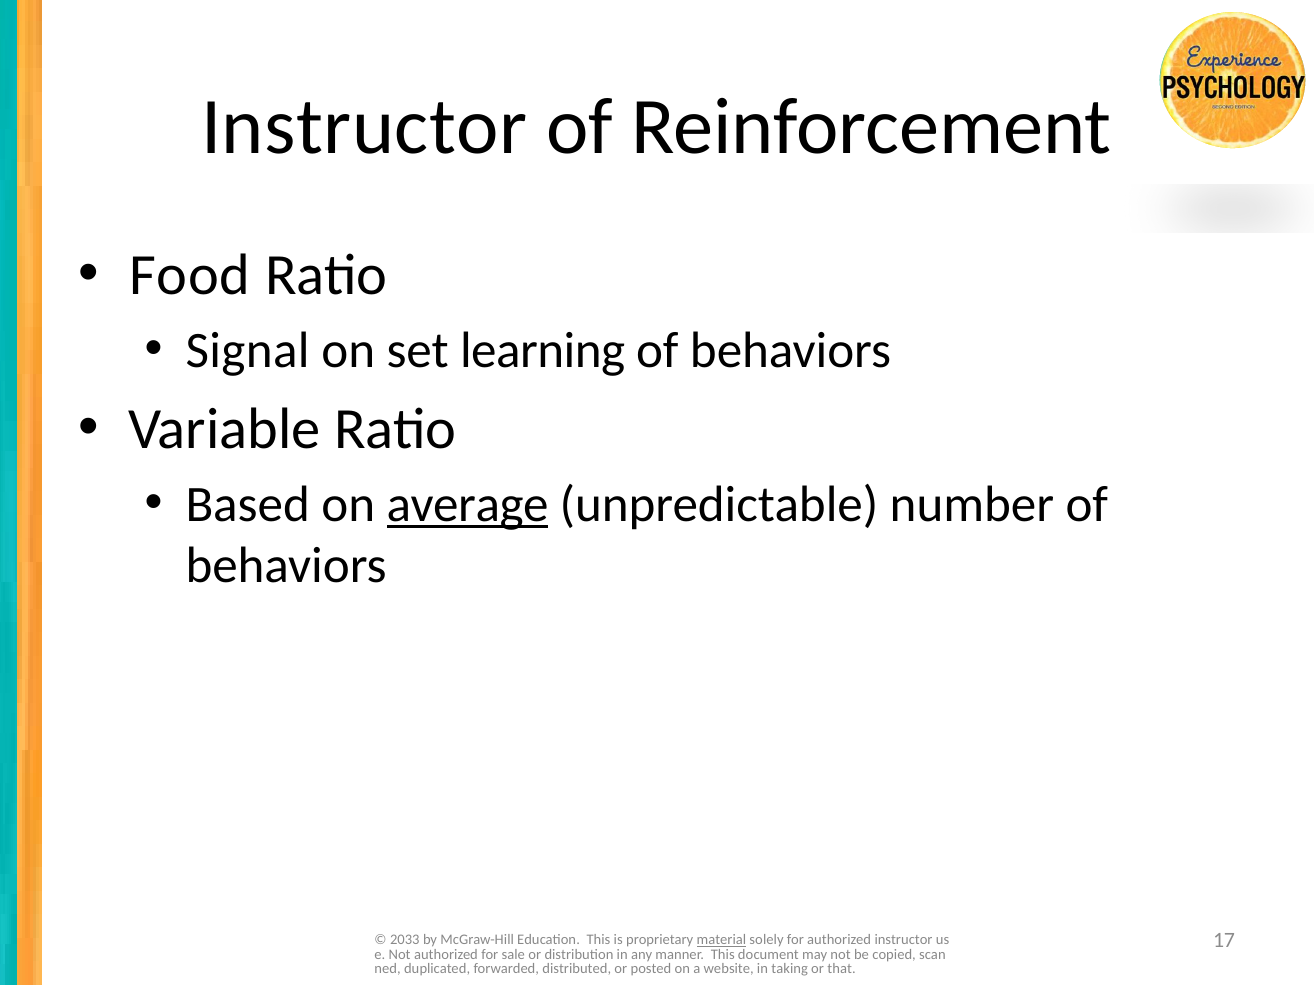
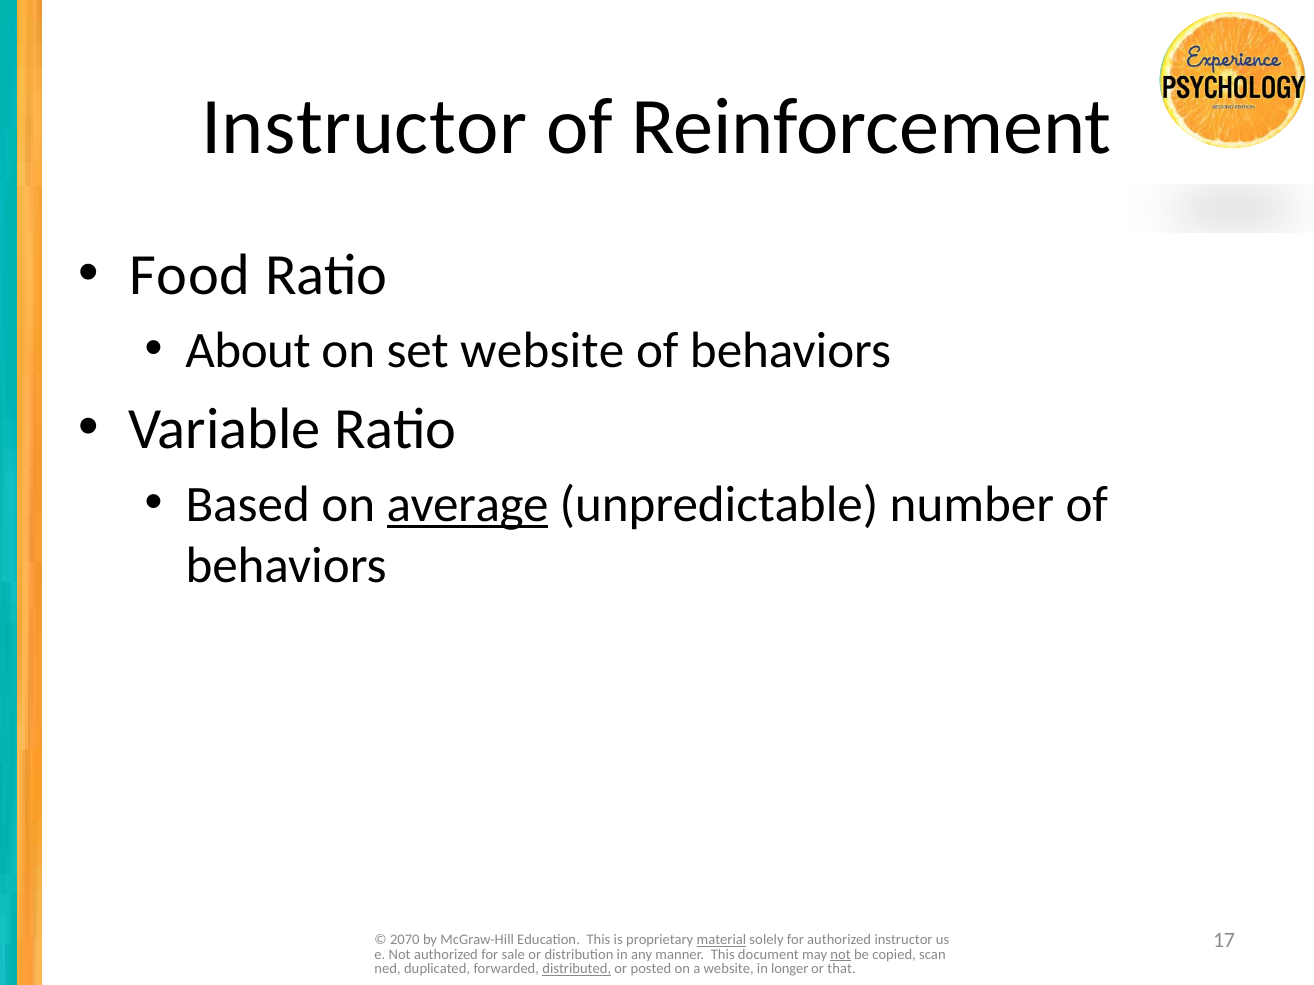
Signal: Signal -> About (248, 351)
set learning: learning -> website (542, 351)
2033: 2033 -> 2070 (405, 940)
not underline: none -> present (841, 955)
distributed underline: none -> present (577, 970)
taking: taking -> longer (790, 970)
